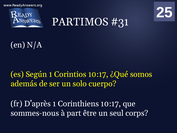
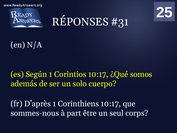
PARTIMOS: PARTIMOS -> RÉPONSES (80, 22)
